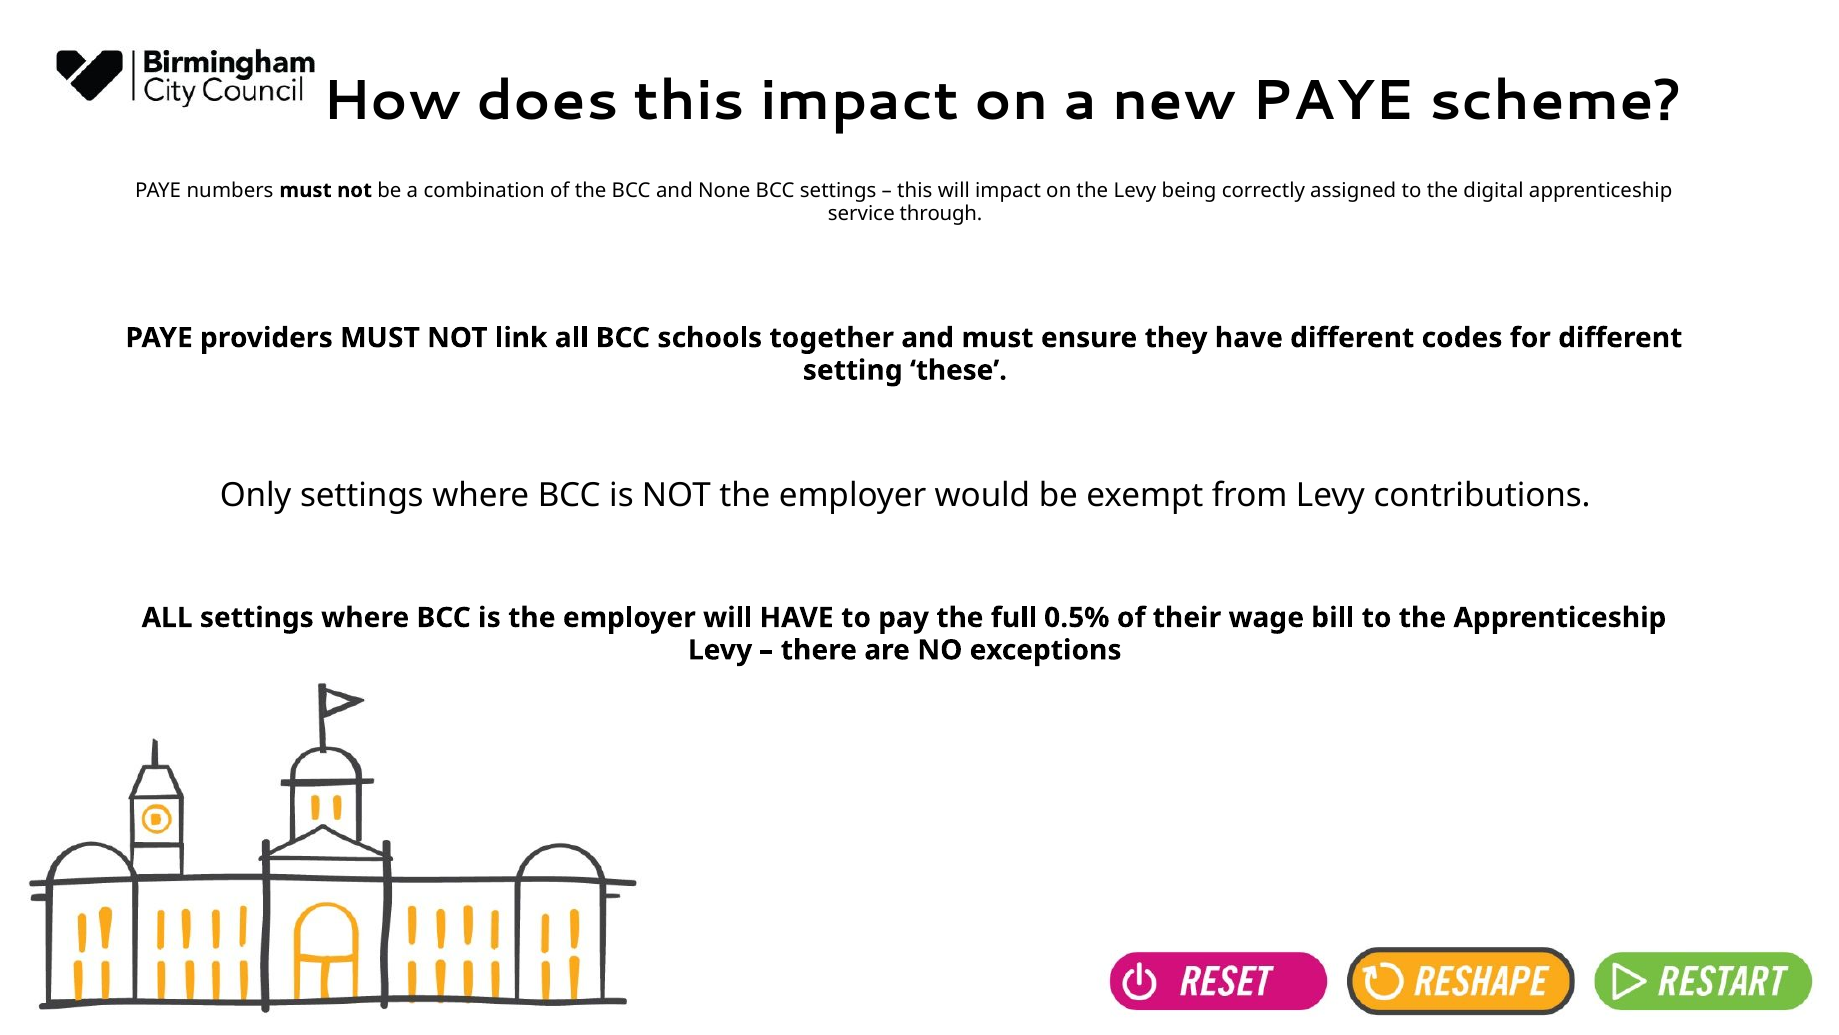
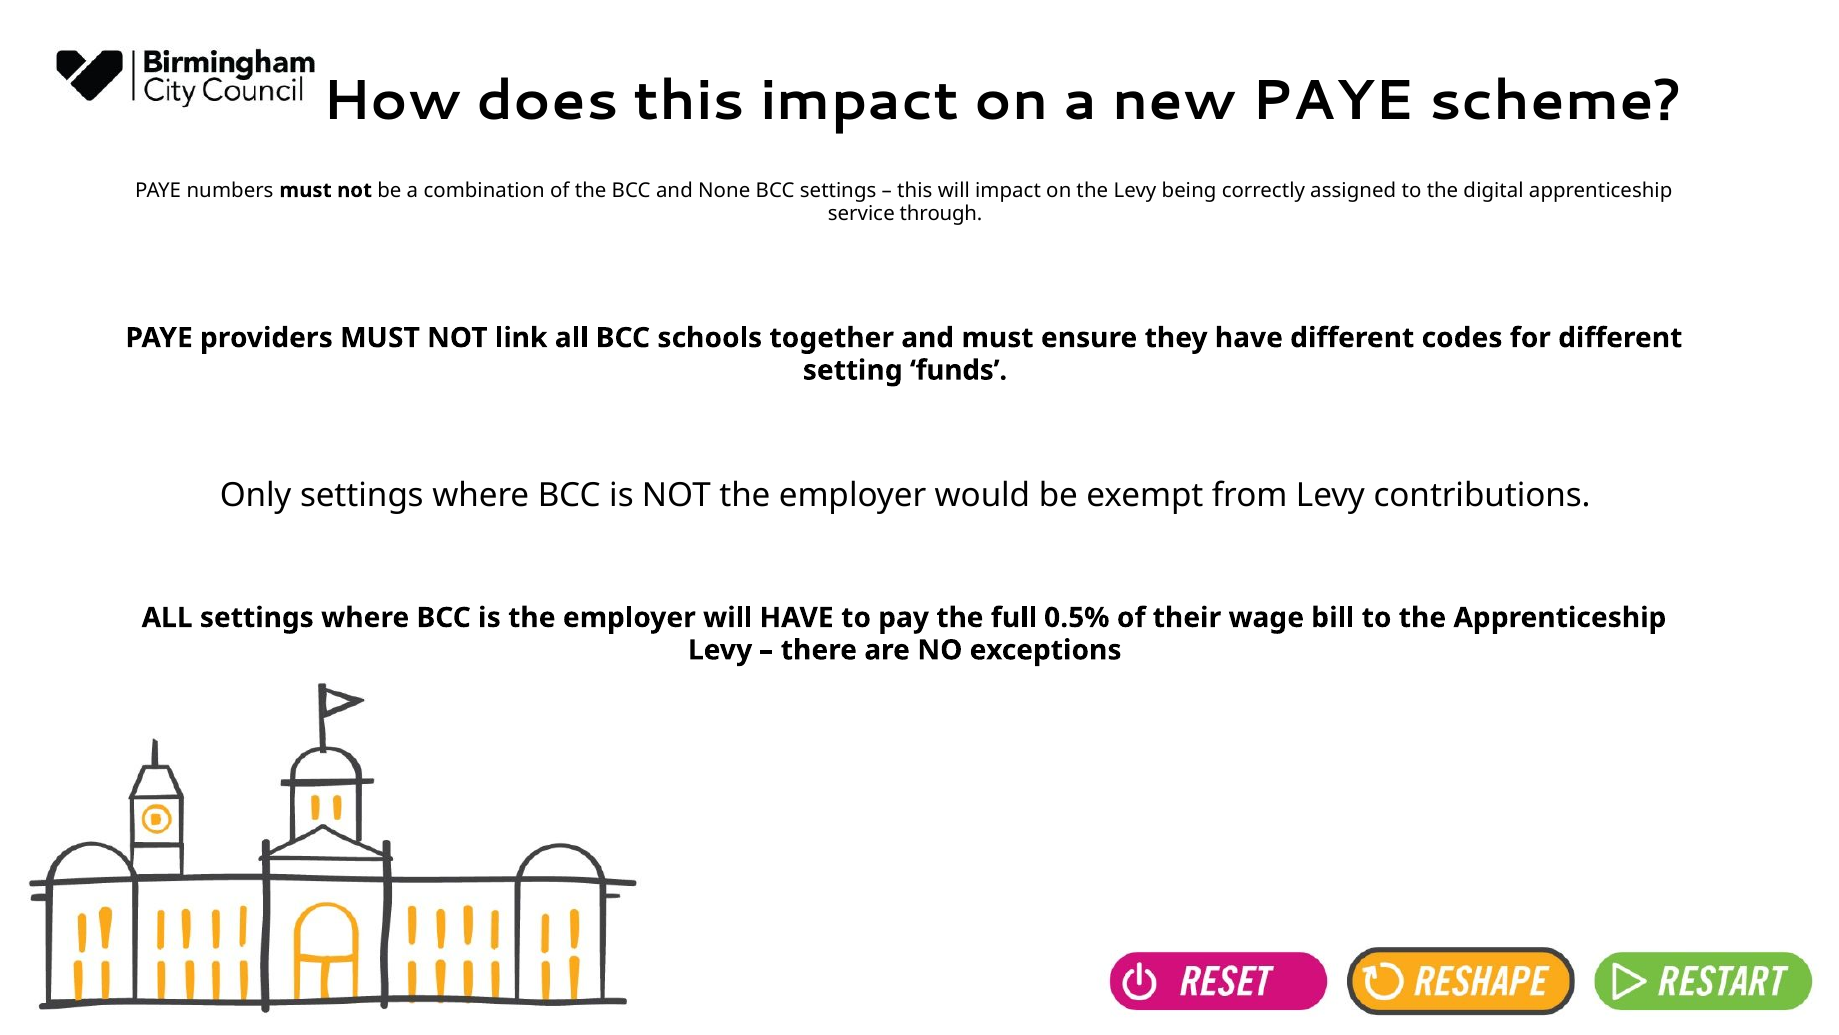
these: these -> funds (959, 370)
